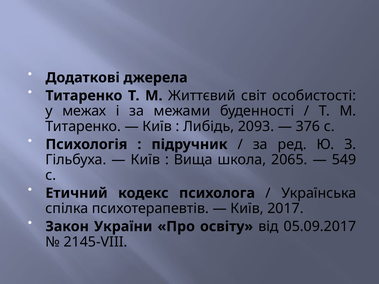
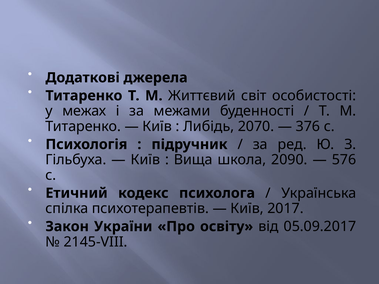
2093: 2093 -> 2070 (256, 126)
2065: 2065 -> 2090 (289, 160)
549: 549 -> 576 (344, 160)
